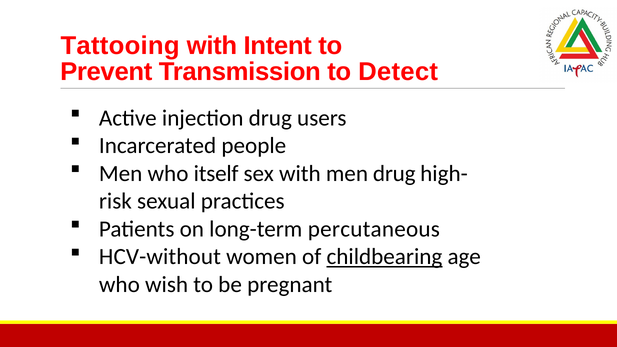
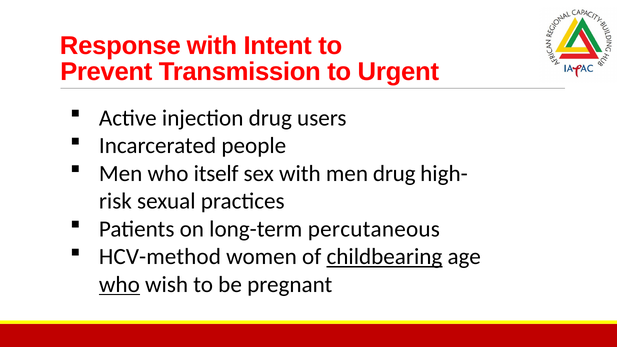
Tattooing: Tattooing -> Response (120, 46)
Detect: Detect -> Urgent (398, 72)
HCV-without: HCV-without -> HCV-method (160, 257)
who underline: none -> present (119, 285)
